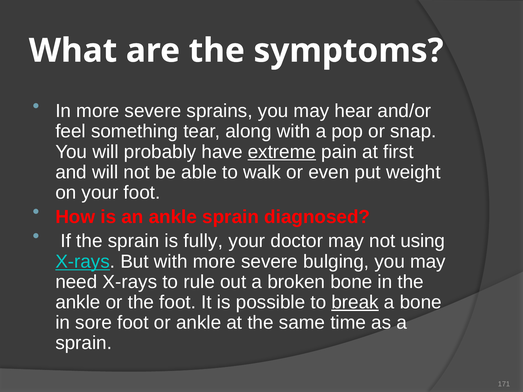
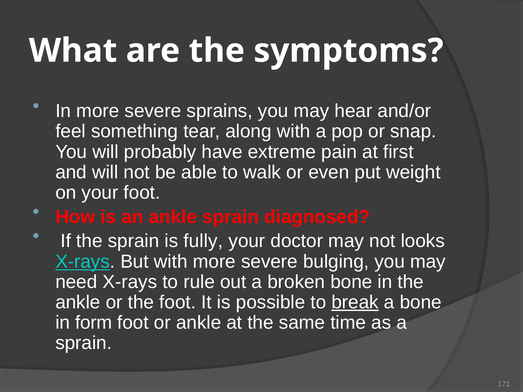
extreme underline: present -> none (282, 152)
using: using -> looks (423, 241)
sore: sore -> form (94, 323)
